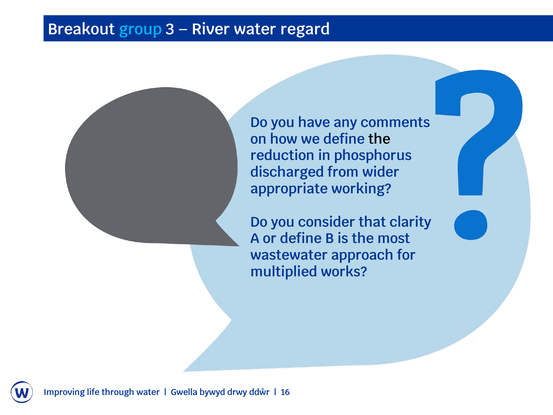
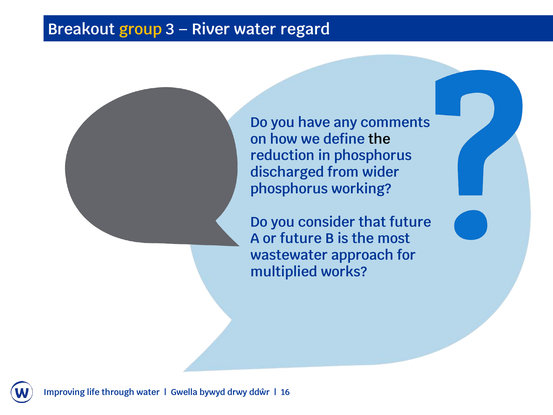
group colour: light blue -> yellow (140, 29)
appropriate: appropriate -> phosphorus (289, 189)
that clarity: clarity -> future (410, 222)
or define: define -> future (301, 239)
